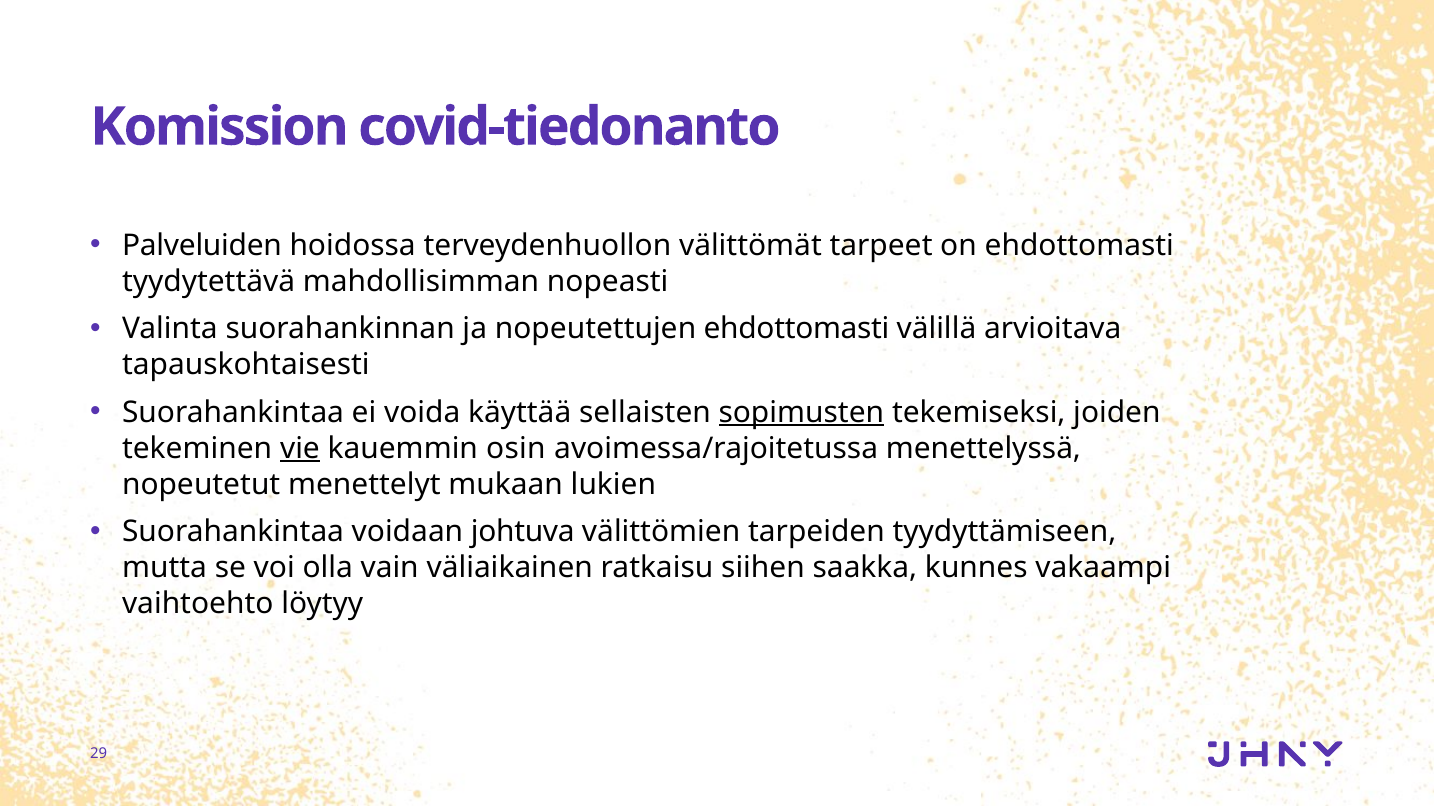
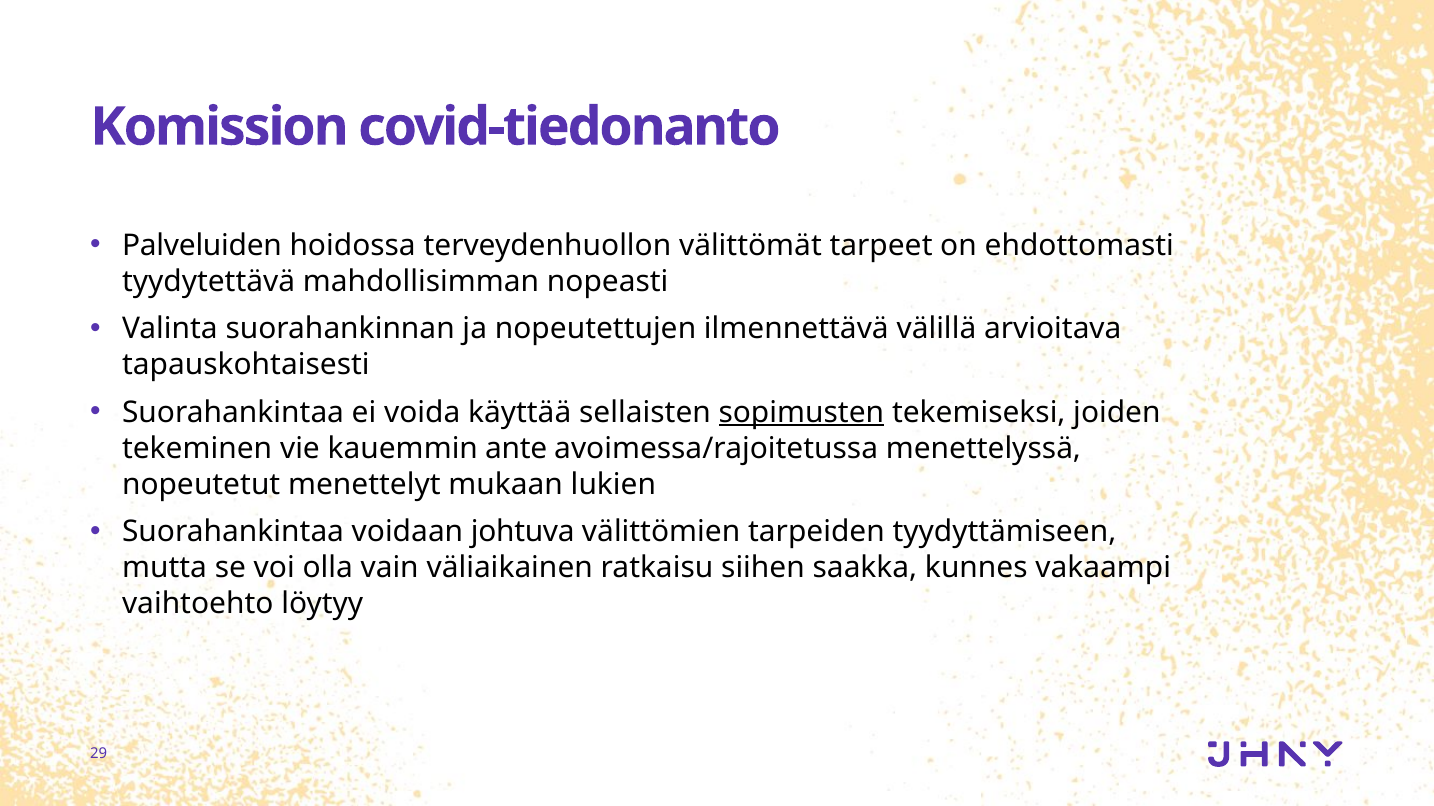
nopeutettujen ehdottomasti: ehdottomasti -> ilmennettävä (796, 329)
vie underline: present -> none (300, 449)
osin: osin -> ante (516, 449)
